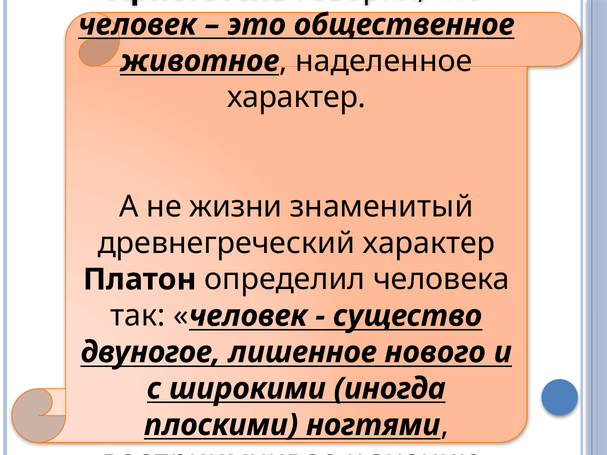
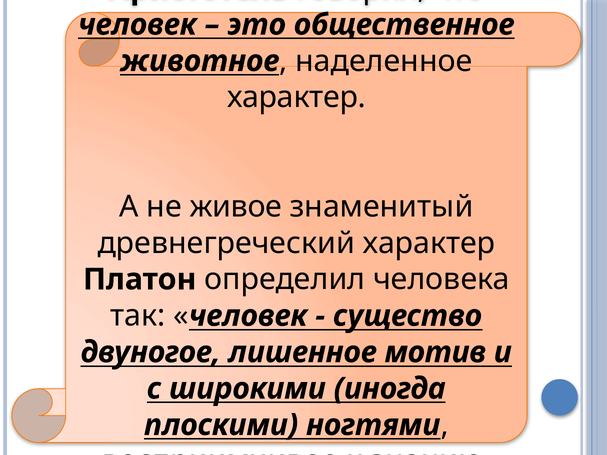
жизни: жизни -> живое (236, 207)
нового: нового -> мотив (435, 352)
